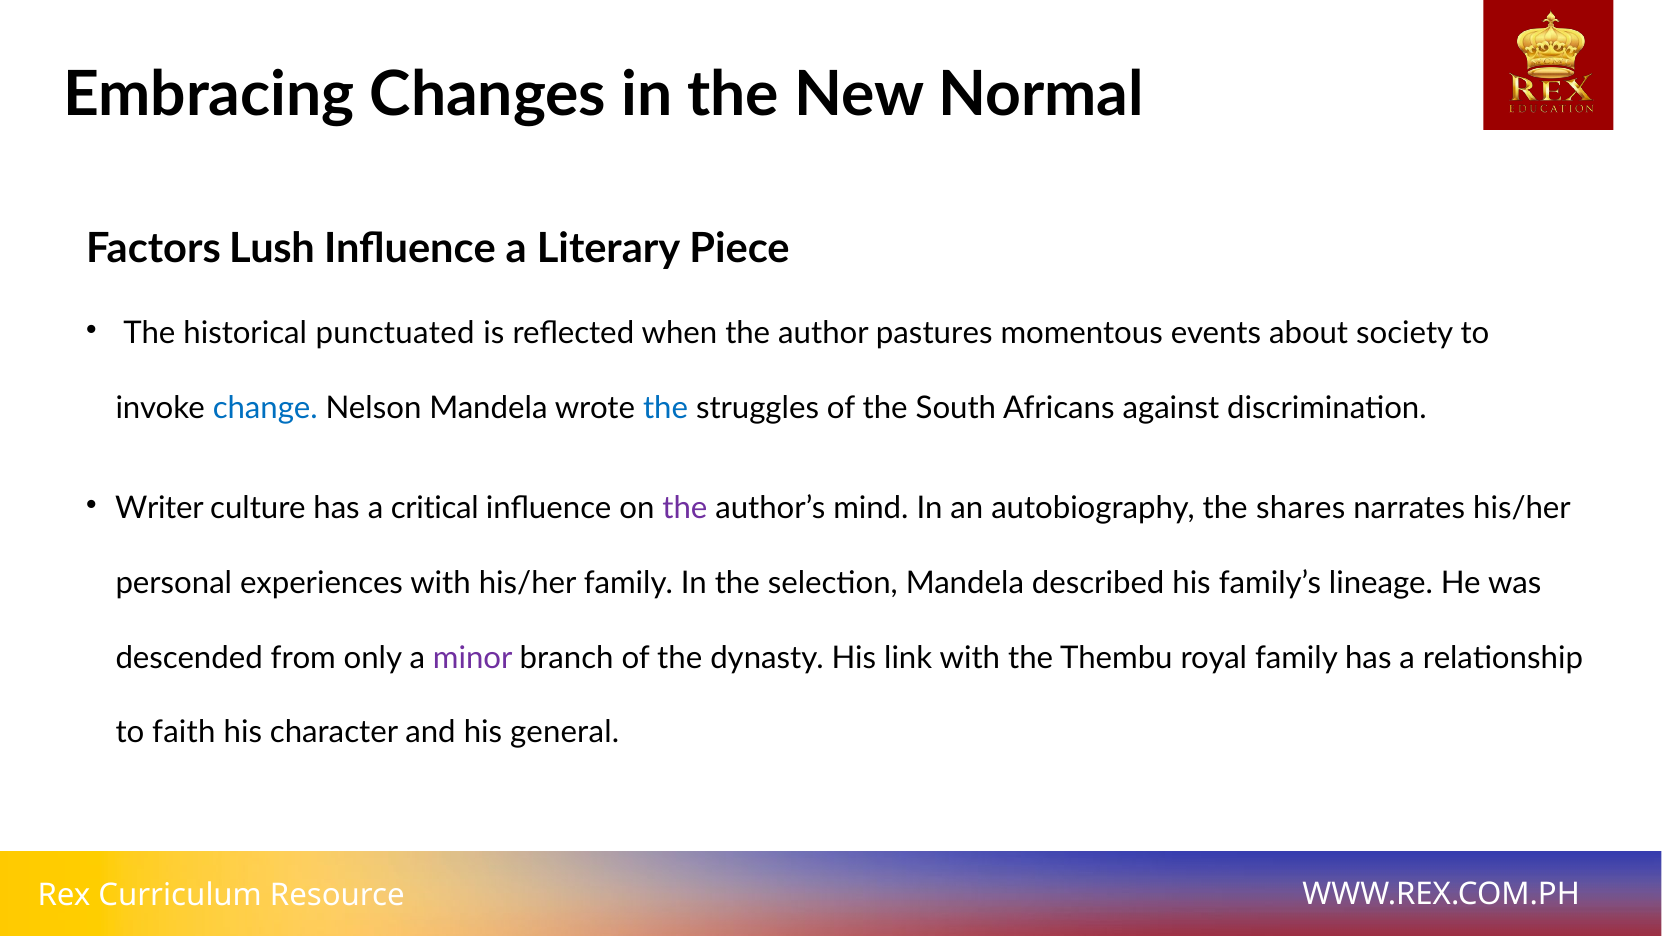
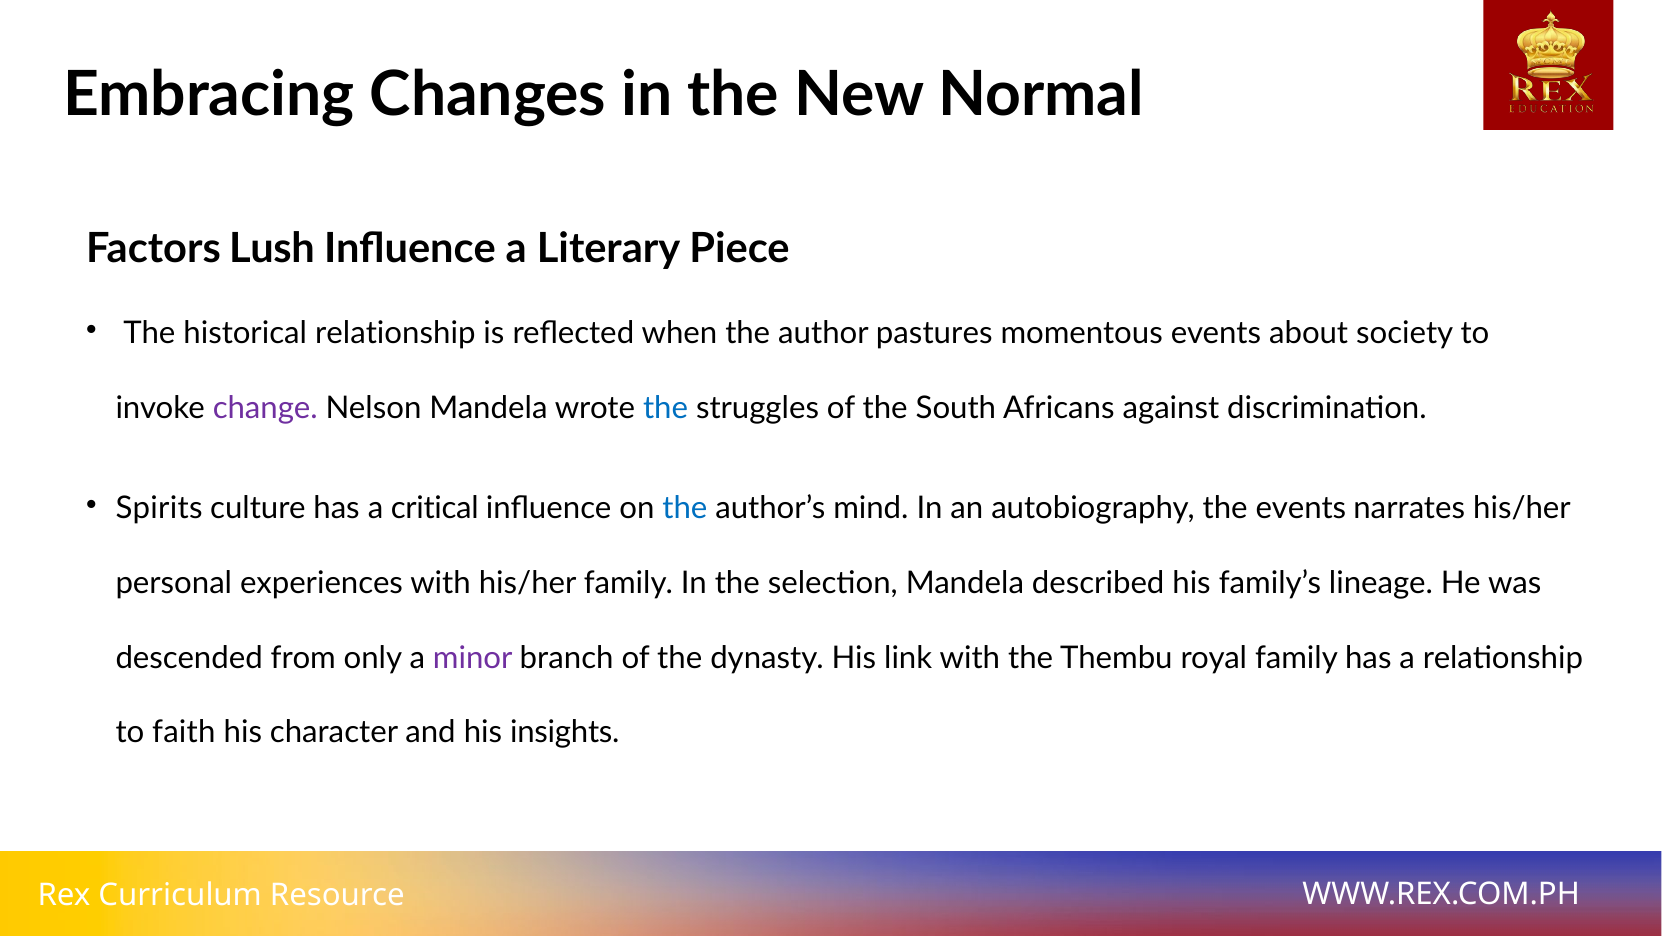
historical punctuated: punctuated -> relationship (395, 334)
change colour: blue -> purple (265, 409)
Writer: Writer -> Spirits (159, 508)
the colour: purple -> blue (685, 508)
the shares: shares -> events (1301, 508)
general: general -> insights (565, 733)
